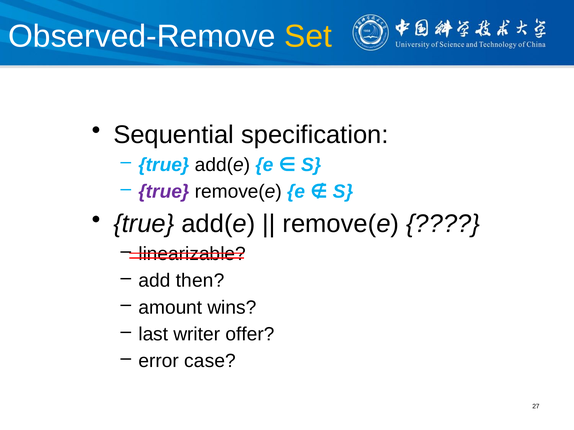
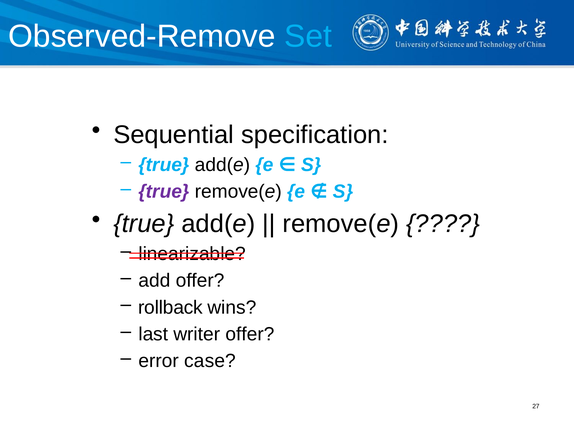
Set colour: yellow -> light blue (308, 36)
add then: then -> offer (200, 281)
amount: amount -> rollback (170, 308)
